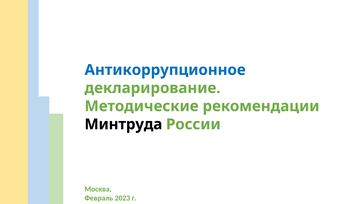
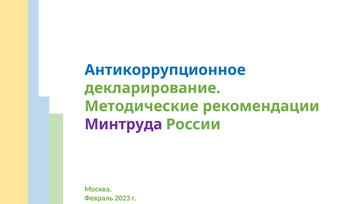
Минтруда colour: black -> purple (123, 124)
